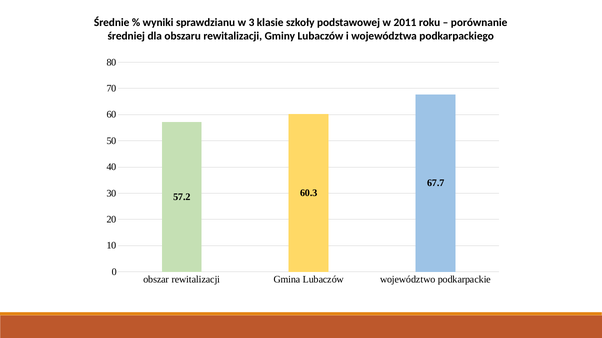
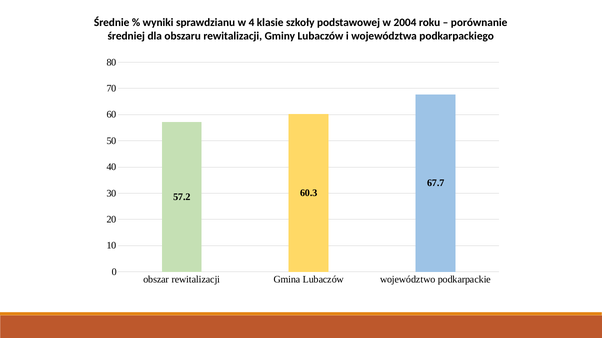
3: 3 -> 4 (251, 23)
2011: 2011 -> 2004 (405, 23)
